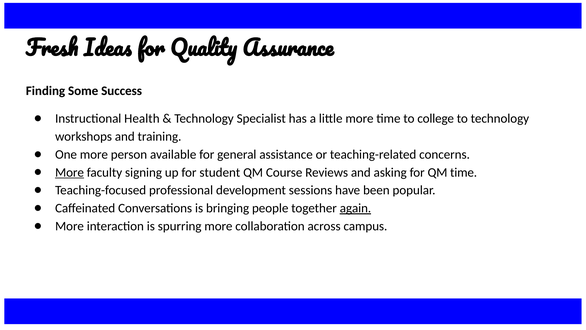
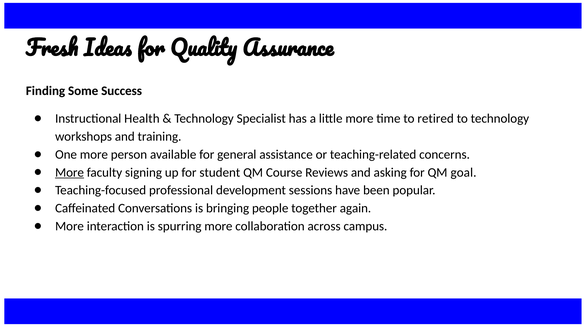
college: college -> retired (436, 118)
QM time: time -> goal (464, 172)
again underline: present -> none (355, 208)
